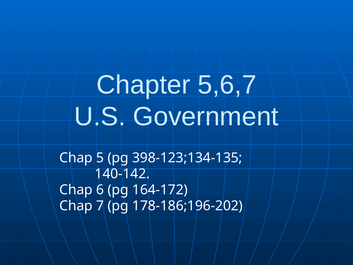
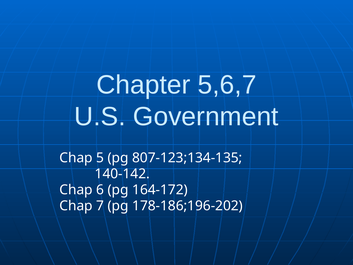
398-123;134-135: 398-123;134-135 -> 807-123;134-135 (187, 158)
